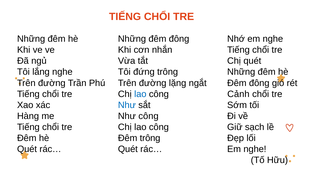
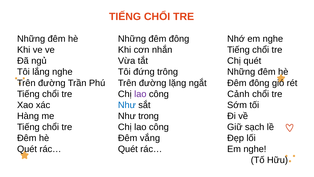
lao colour: blue -> purple (140, 94)
Như công: công -> trong (149, 116)
Đêm trông: trông -> vắng (150, 138)
